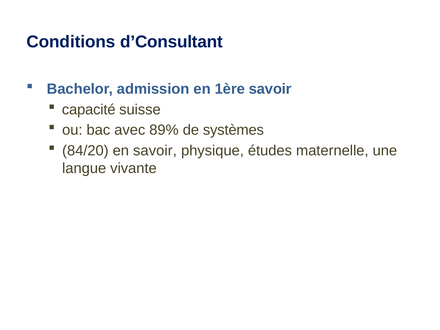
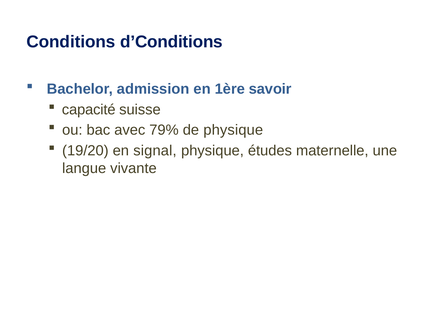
d’Consultant: d’Consultant -> d’Conditions (172, 42)
89%: 89% -> 79% (164, 130)
de systèmes: systèmes -> physique (233, 130)
84/20: 84/20 -> 19/20 (85, 151)
en savoir: savoir -> signal (155, 151)
